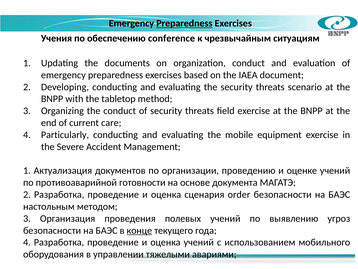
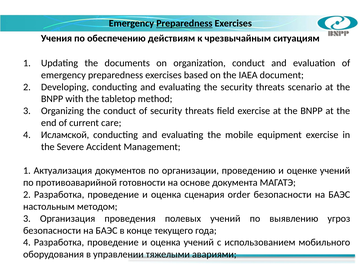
conference: conference -> действиям (172, 38)
Particularly: Particularly -> Исламской (65, 135)
конце underline: present -> none (139, 230)
